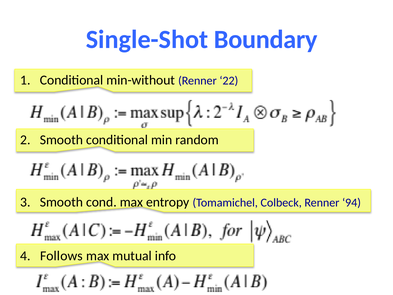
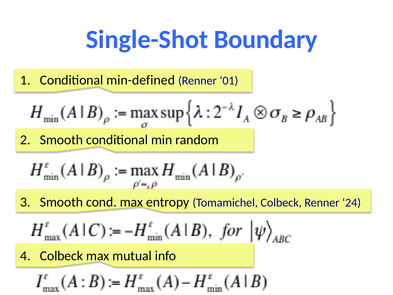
min-without: min-without -> min-defined (141, 80)
22: 22 -> 01 (229, 81)
94: 94 -> 24 (352, 202)
Follows: Follows -> Colbeck (61, 256)
